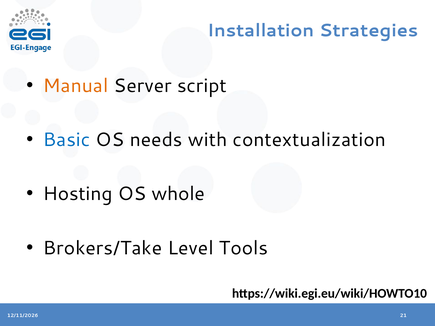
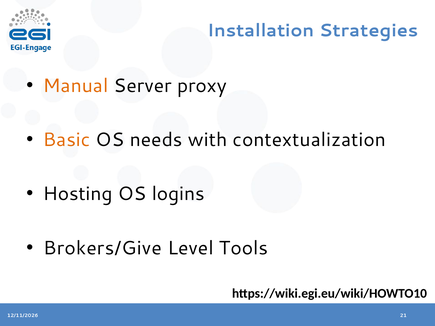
script: script -> proxy (202, 86)
Basic colour: blue -> orange (67, 140)
whole: whole -> logins (178, 194)
Brokers/Take: Brokers/Take -> Brokers/Give (102, 248)
